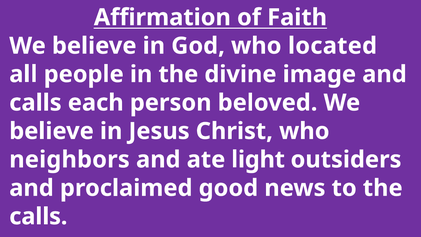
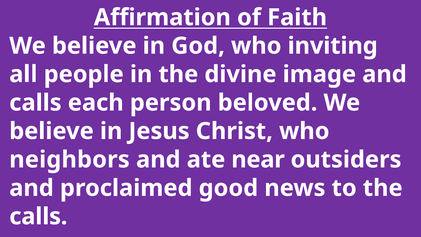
located: located -> inviting (333, 46)
light: light -> near (258, 159)
